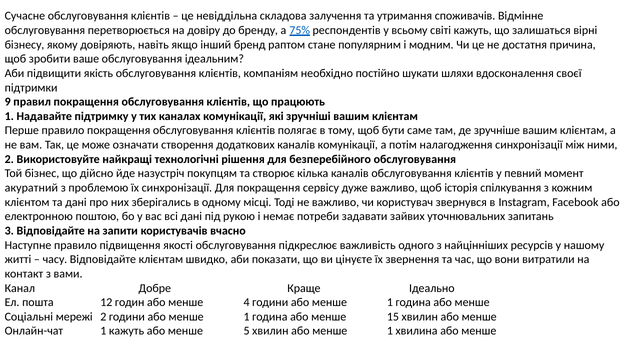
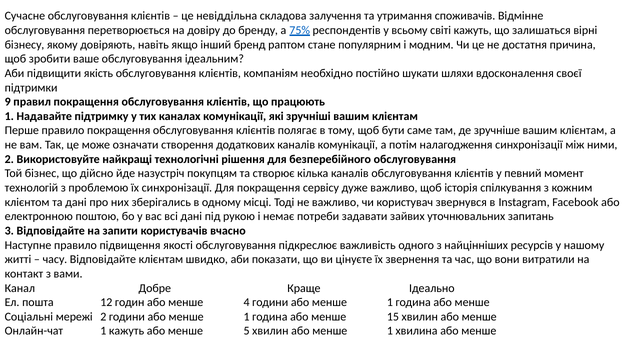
акуратний: акуратний -> технологій (31, 188)
